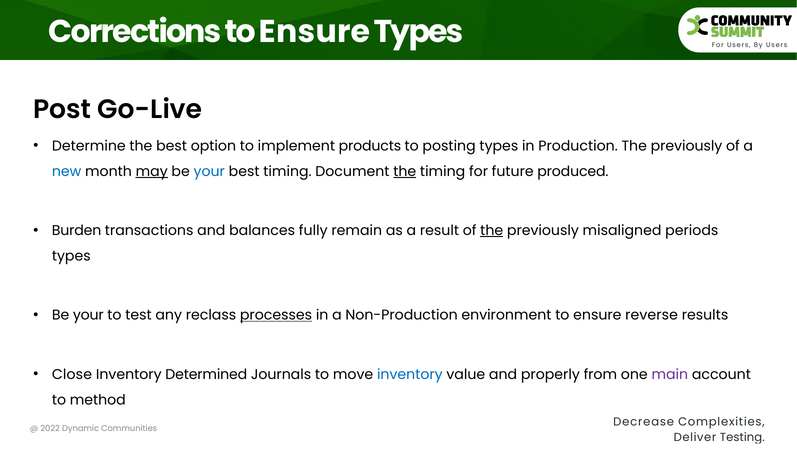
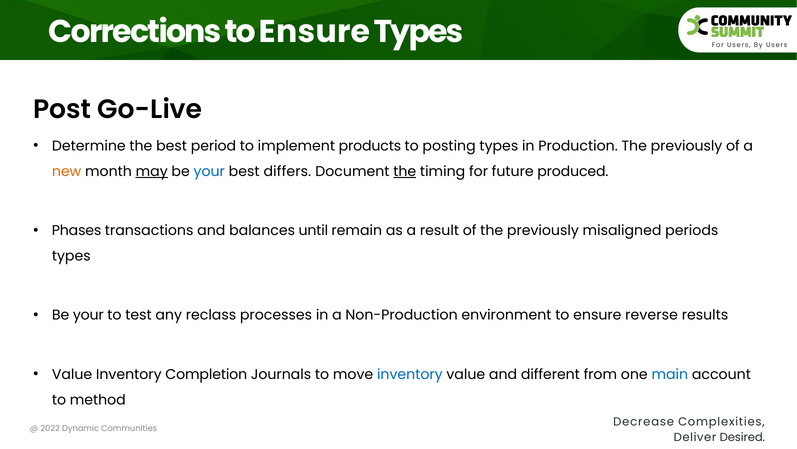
option: option -> period (213, 146)
new colour: blue -> orange (67, 171)
best timing: timing -> differs (287, 171)
Burden: Burden -> Phases (77, 230)
fully: fully -> until (313, 230)
the underline: present -> none (492, 230)
processes underline: present -> none (276, 315)
Close: Close -> Value (72, 374)
Determined: Determined -> Completion (206, 374)
properly: properly -> different (550, 374)
main colour: purple -> blue (670, 374)
Testing: Testing -> Desired (742, 437)
